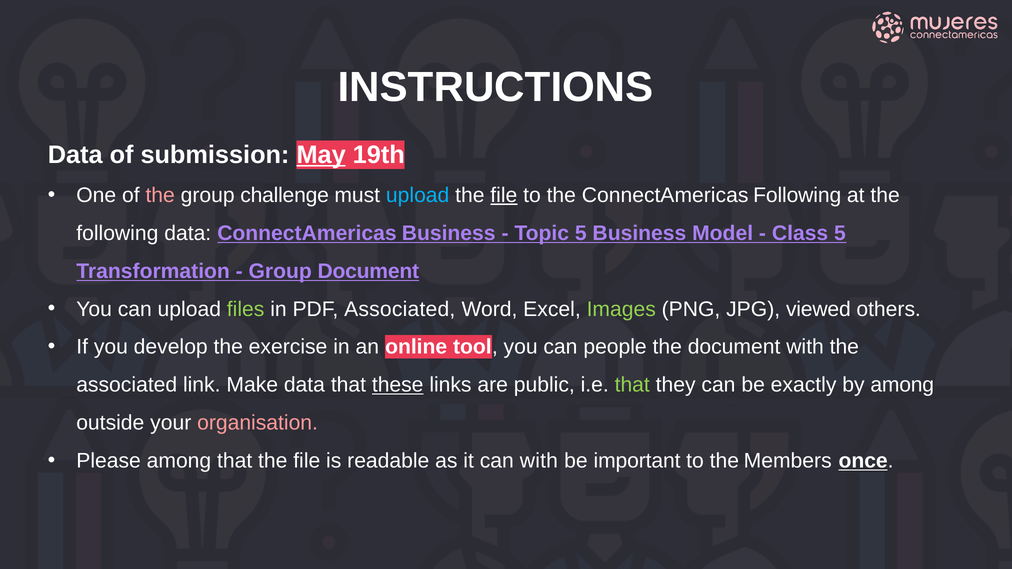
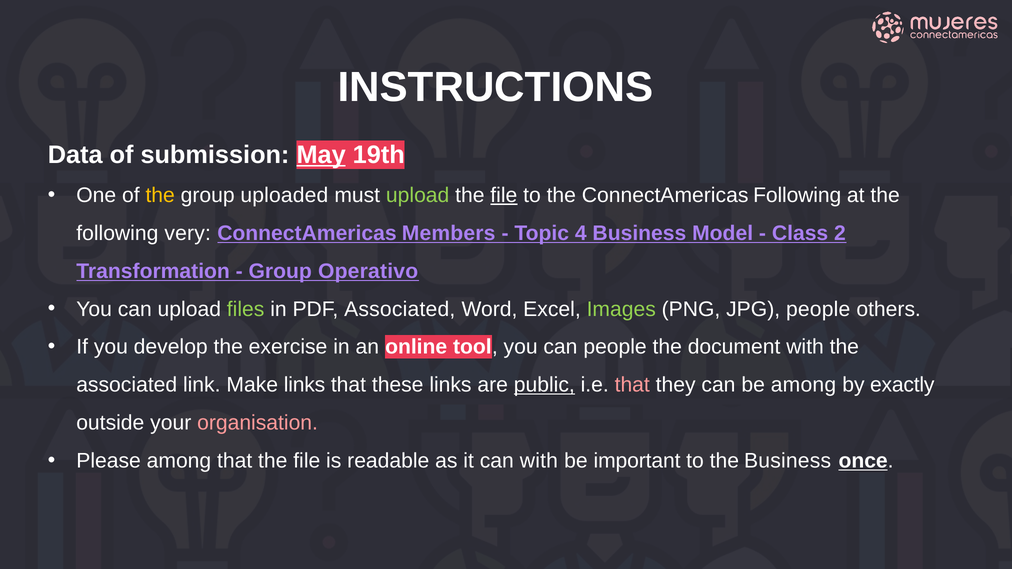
the colour: pink -> yellow (160, 195)
challenge: challenge -> uploaded (284, 195)
upload colour: light blue -> light green (418, 195)
following data: data -> very (188, 233)
ConnectAmericas Business: Business -> Members (449, 233)
Topic 5: 5 -> 4 (581, 233)
Class 5: 5 -> 2 (840, 233)
Group Document: Document -> Operativo (368, 271)
JPG viewed: viewed -> people (818, 309)
Make data: data -> links (305, 385)
these underline: present -> none (398, 385)
public underline: none -> present (544, 385)
that colour: light green -> pink (632, 385)
be exactly: exactly -> among (803, 385)
by among: among -> exactly (902, 385)
the Members: Members -> Business (788, 461)
